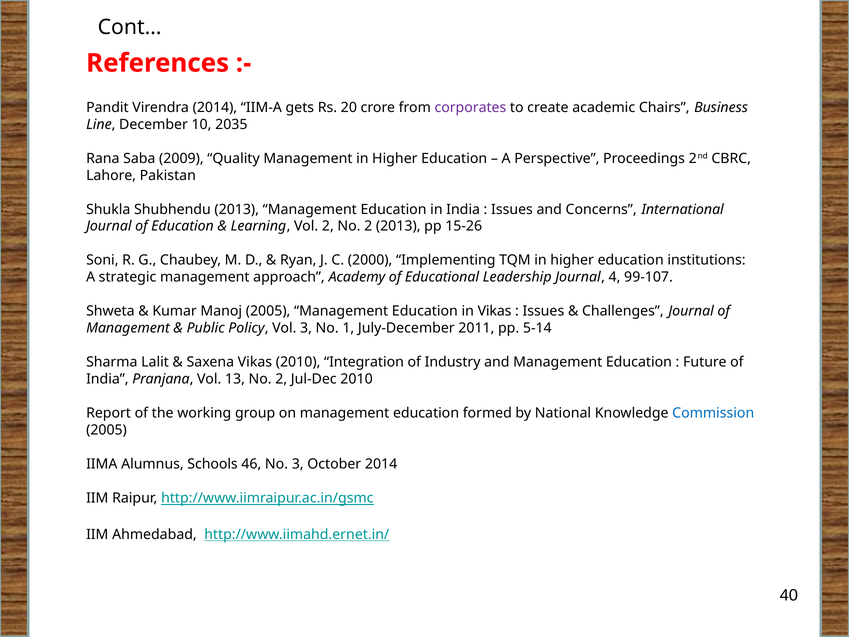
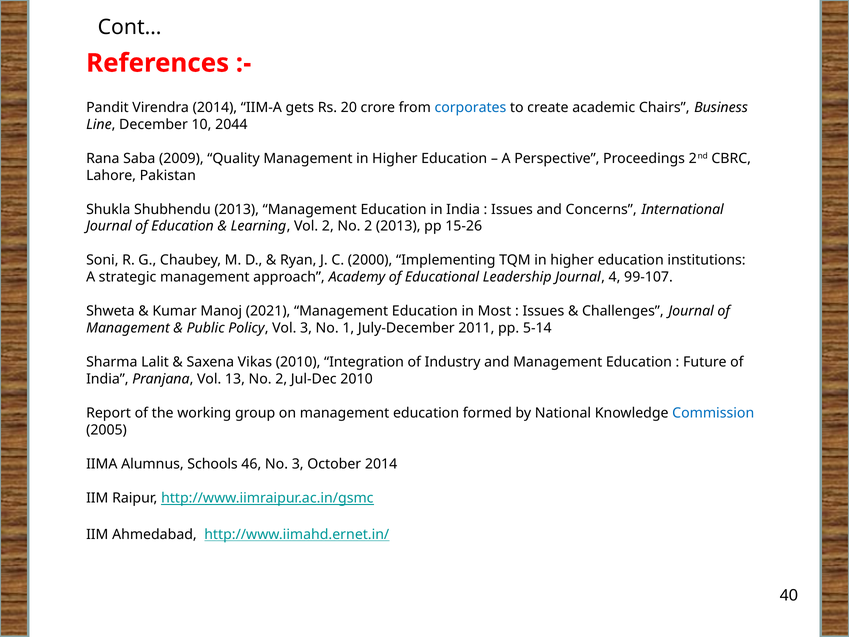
corporates colour: purple -> blue (470, 107)
2035: 2035 -> 2044 (231, 124)
Manoj 2005: 2005 -> 2021 (268, 311)
in Vikas: Vikas -> Most (494, 311)
